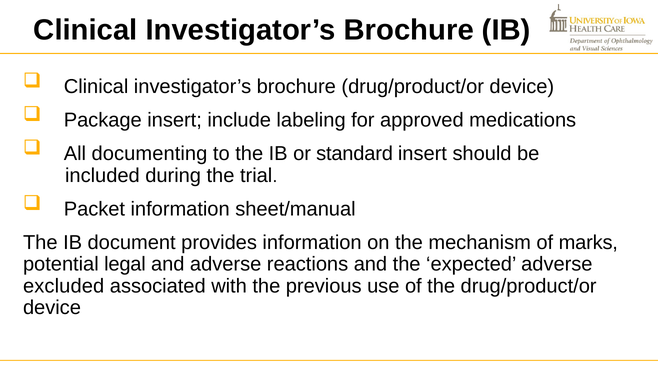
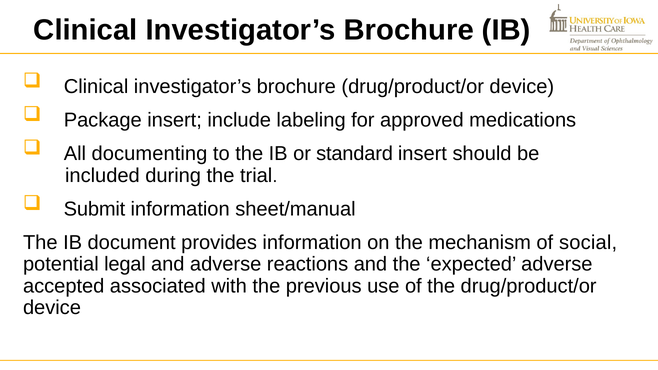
Packet: Packet -> Submit (95, 209)
marks: marks -> social (588, 243)
excluded: excluded -> accepted (64, 286)
